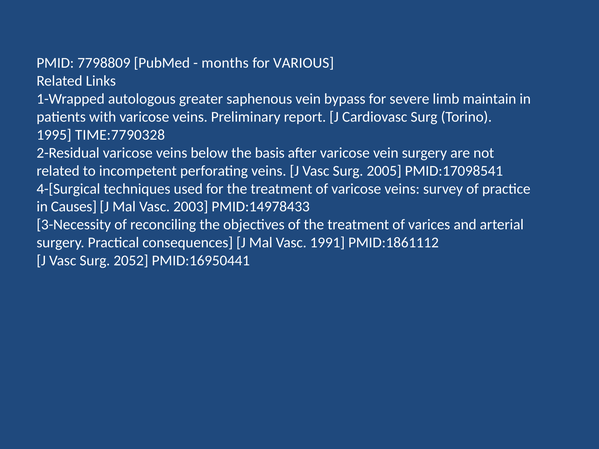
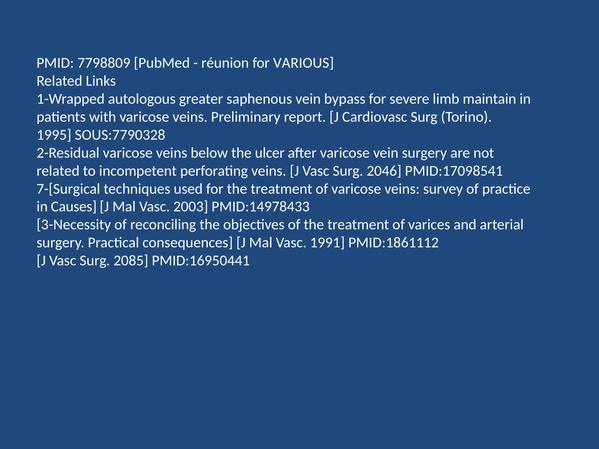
months: months -> réunion (225, 63)
TIME:7790328: TIME:7790328 -> SOUS:7790328 (120, 135)
basis: basis -> ulcer (270, 153)
2005: 2005 -> 2046 (384, 171)
4-[Surgical: 4-[Surgical -> 7-[Surgical (68, 189)
2052: 2052 -> 2085 (131, 261)
